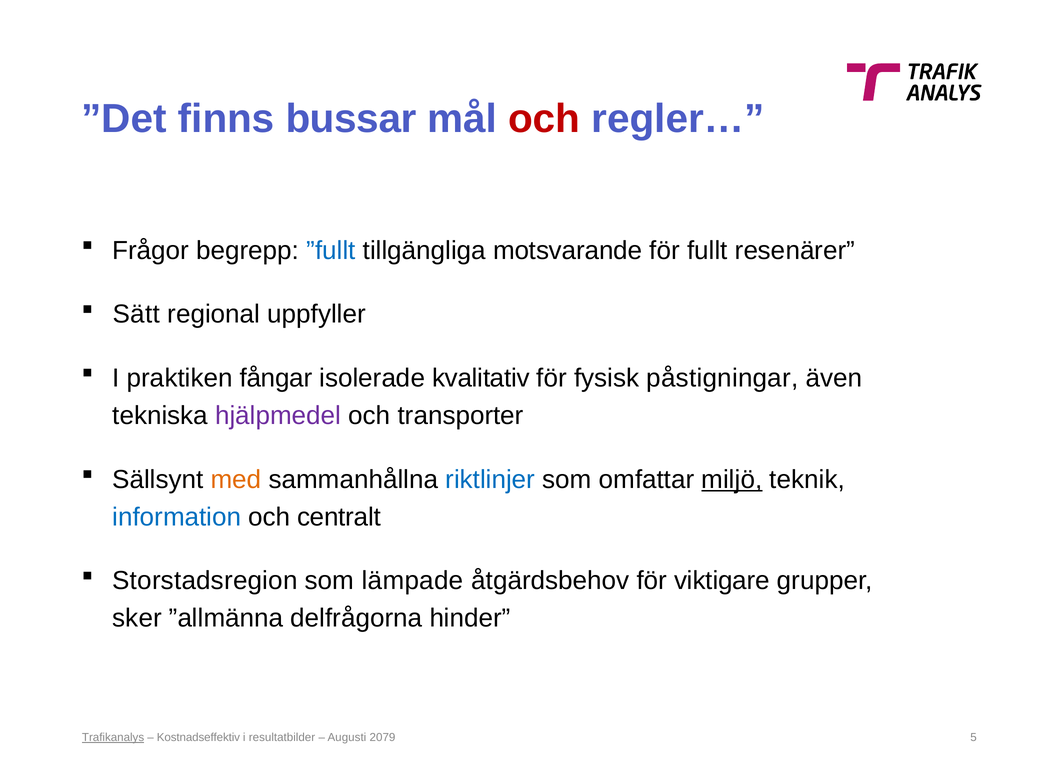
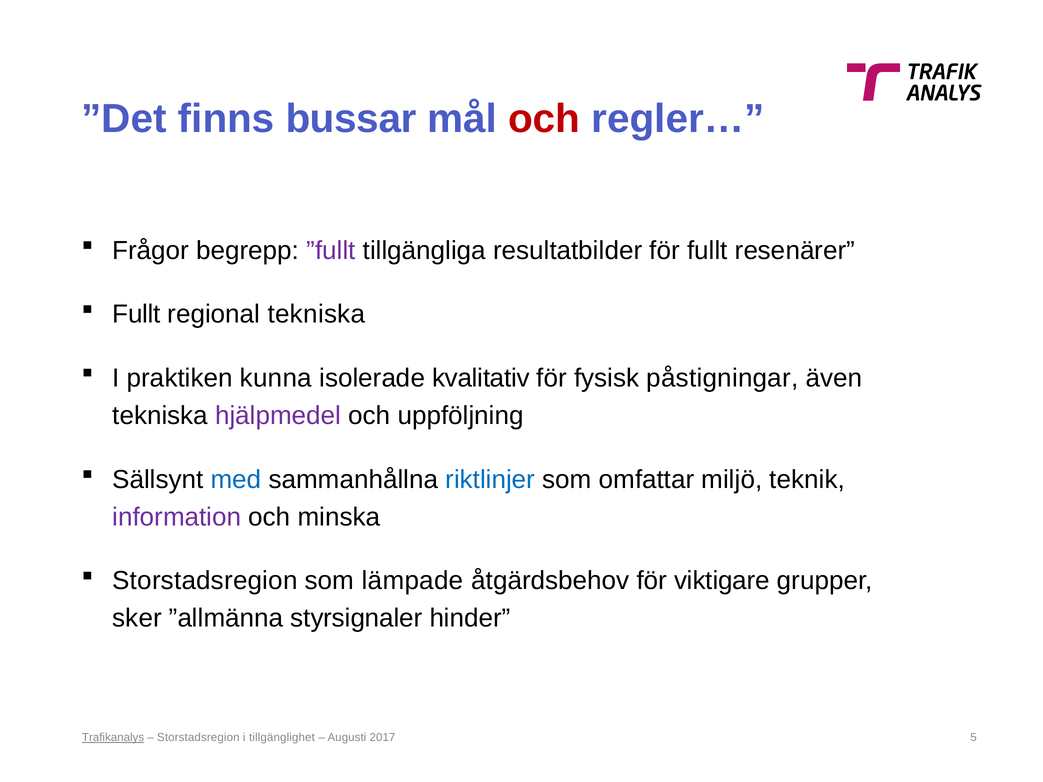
”fullt colour: blue -> purple (331, 251)
motsvarande: motsvarande -> resultatbilder (568, 251)
Sätt: Sätt -> Fullt (136, 314)
regional uppfyller: uppfyller -> tekniska (316, 314)
fångar: fångar -> kunna (276, 378)
transporter: transporter -> uppföljning (461, 416)
med colour: orange -> blue (236, 480)
miljö underline: present -> none (732, 480)
information colour: blue -> purple (177, 517)
centralt: centralt -> minska (339, 517)
delfrågorna: delfrågorna -> styrsignaler (356, 619)
Kostnadseffektiv: Kostnadseffektiv -> Storstadsregion (198, 738)
resultatbilder: resultatbilder -> tillgänglighet (282, 738)
2079: 2079 -> 2017 (382, 738)
